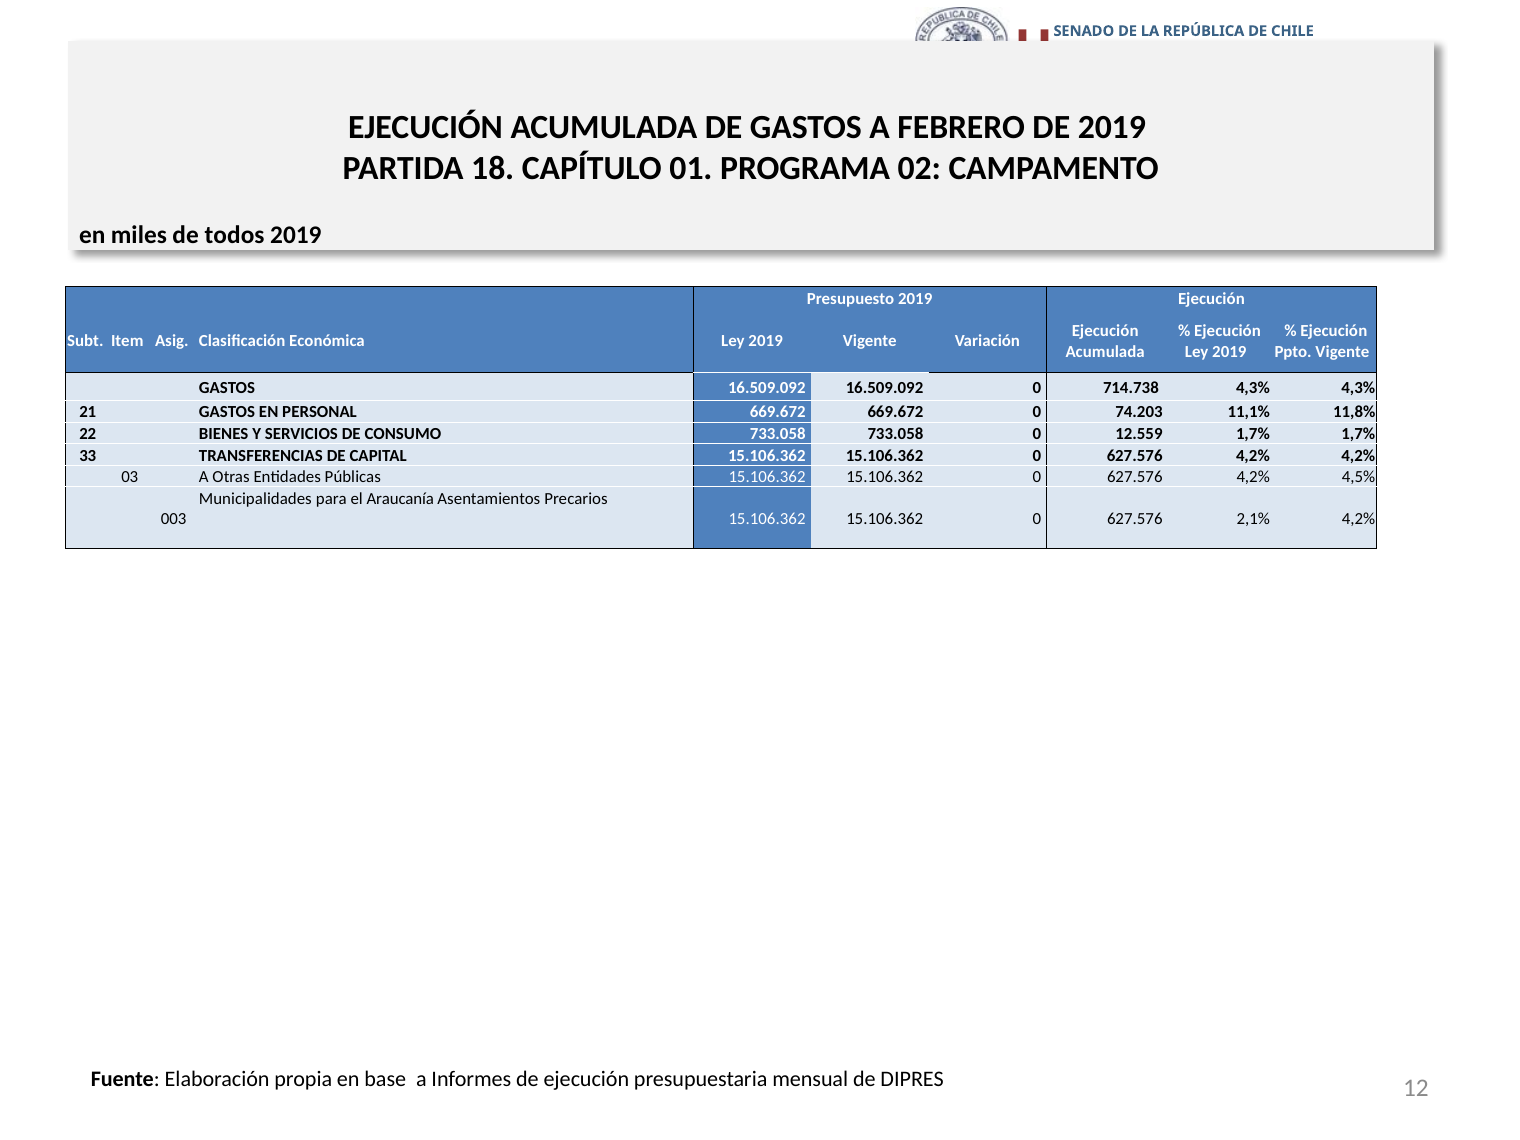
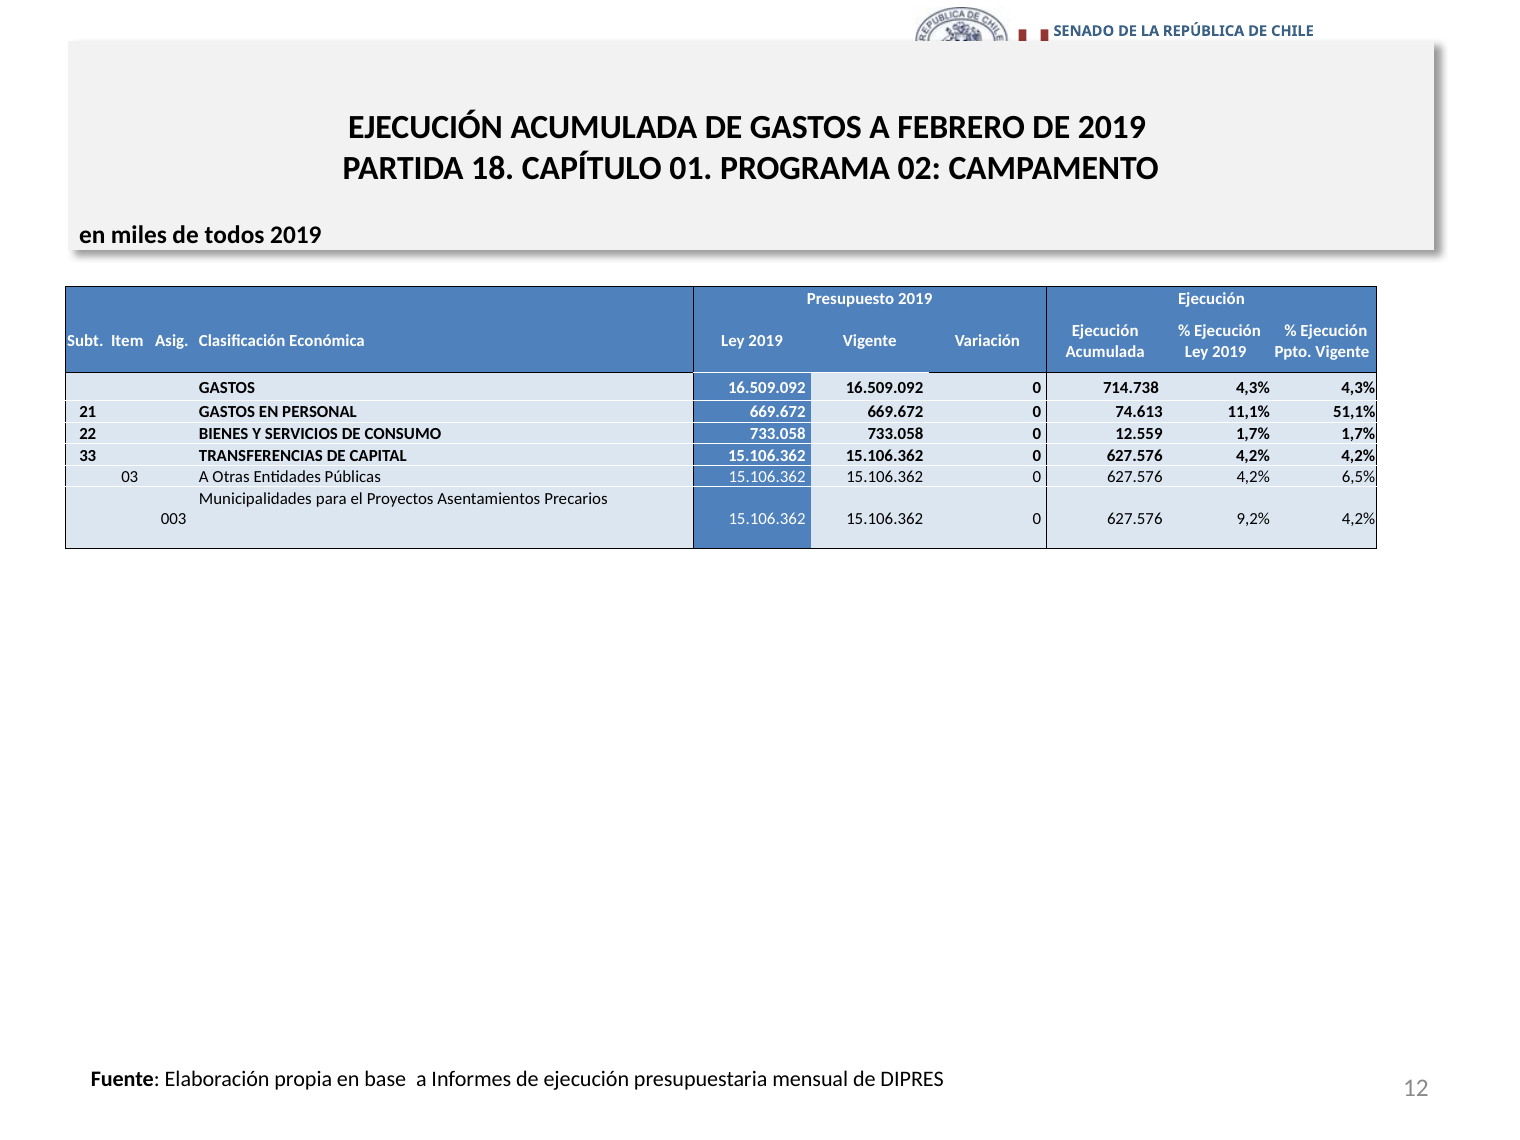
74.203: 74.203 -> 74.613 (1139, 412)
11,8%: 11,8% -> 51,1% (1354, 412)
4,5%: 4,5% -> 6,5% (1359, 477)
Araucanía: Araucanía -> Proyectos (400, 499)
2,1%: 2,1% -> 9,2% (1253, 519)
